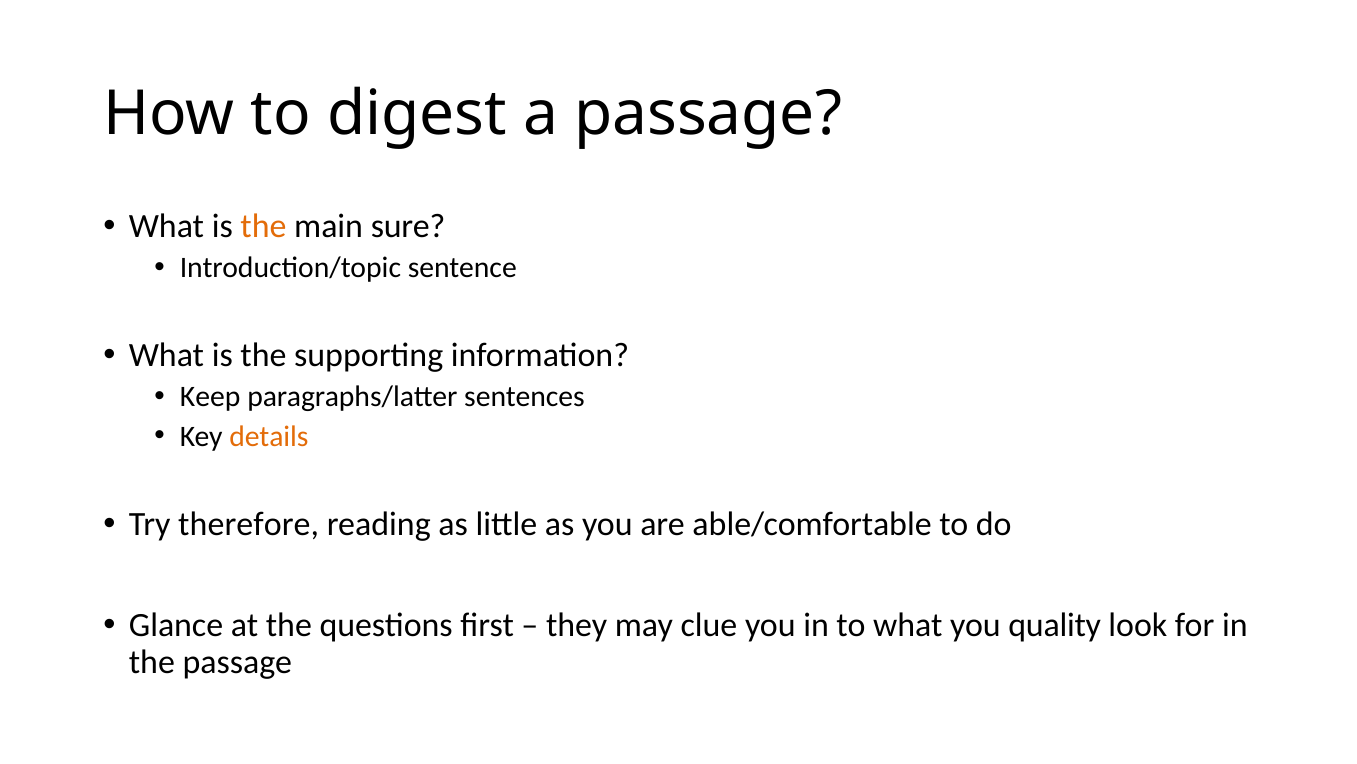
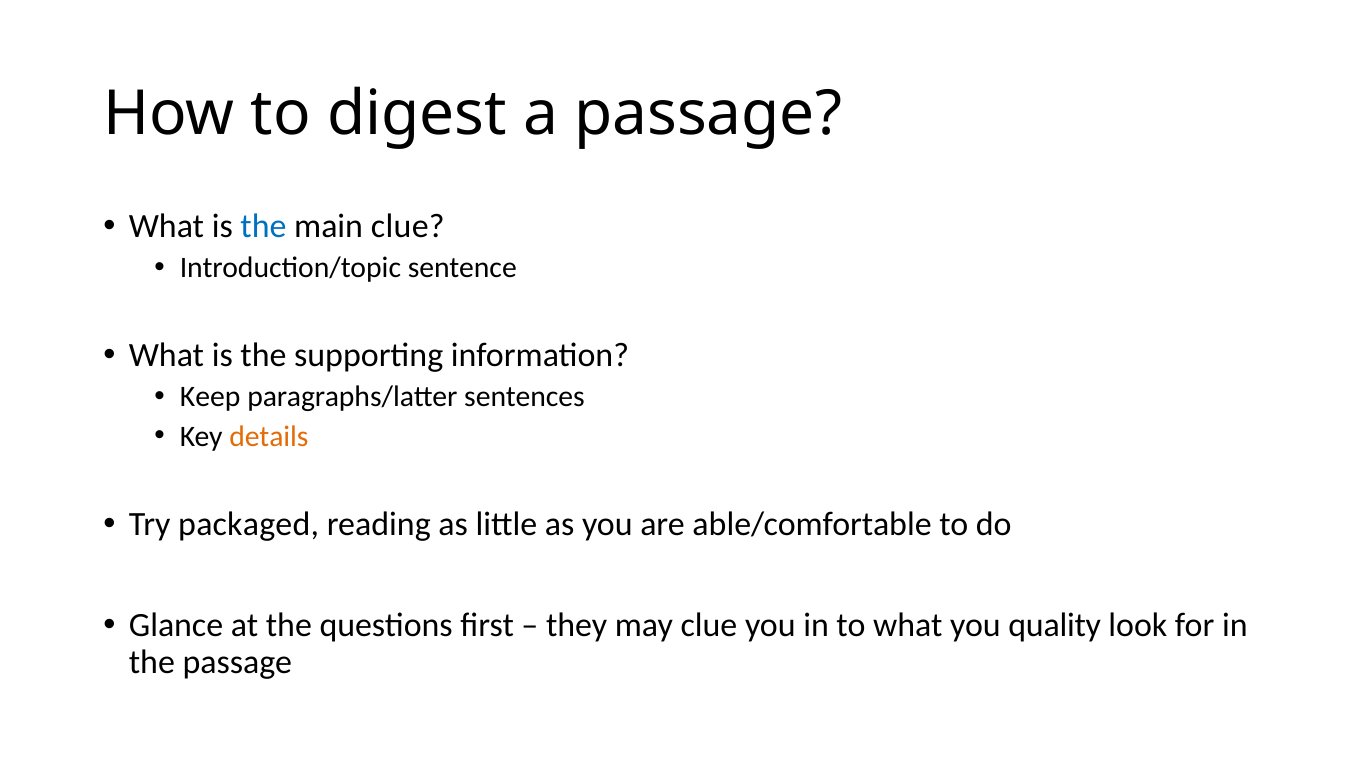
the colour: orange -> blue (263, 226)
main sure: sure -> clue (408, 226)
therefore: therefore -> packaged (249, 523)
